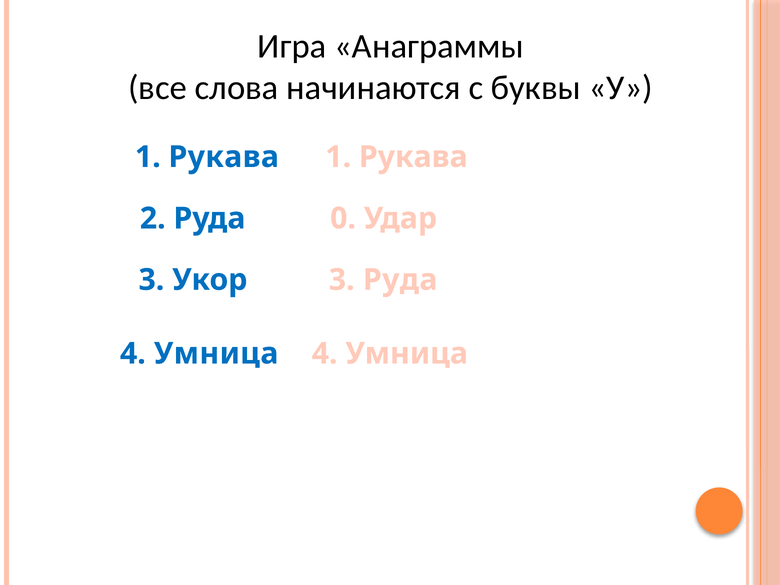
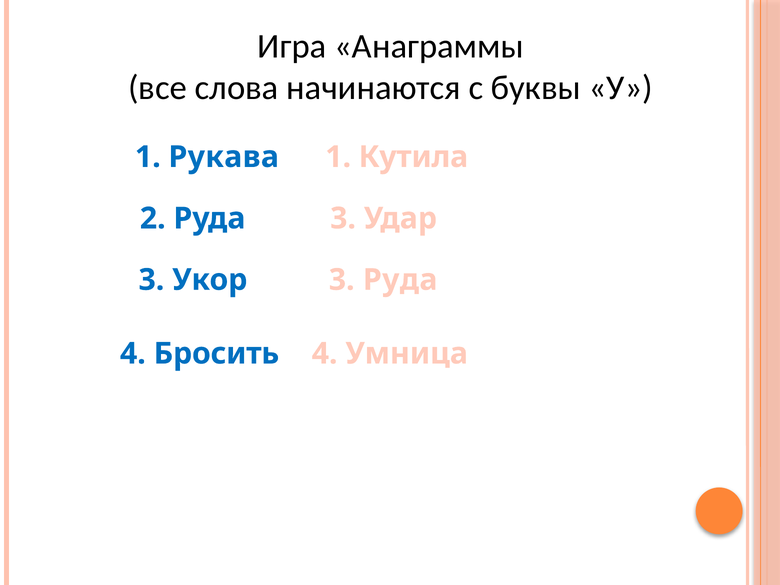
Рукава: Рукава -> Кутила (413, 157)
2 Руда 0: 0 -> 3 (343, 218)
Умница: Умница -> Бросить (216, 354)
